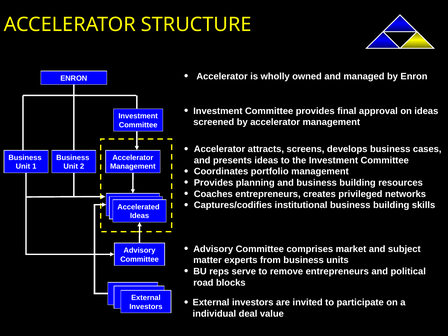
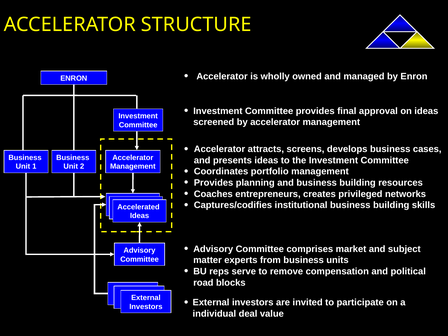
remove entrepreneurs: entrepreneurs -> compensation (337, 271)
